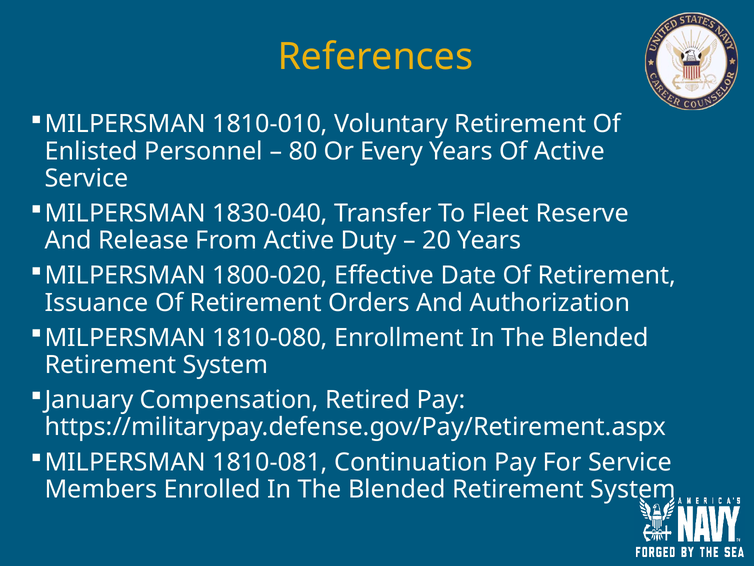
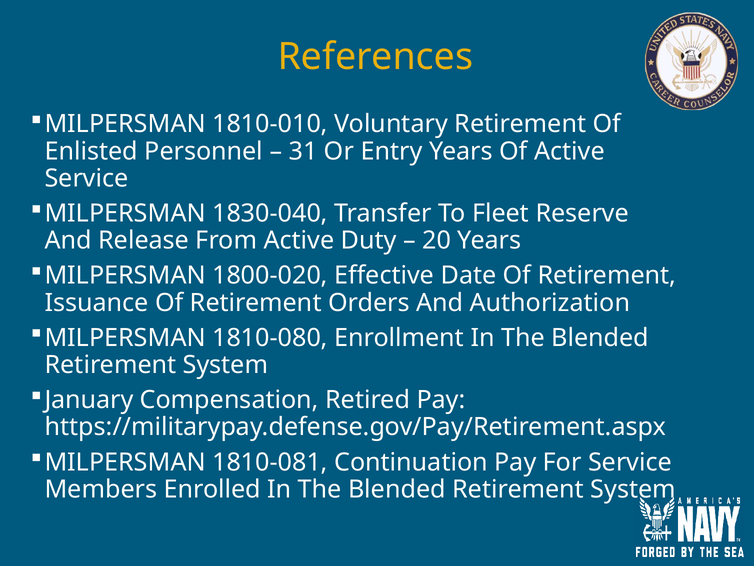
80: 80 -> 31 (303, 151)
Every: Every -> Entry (392, 151)
